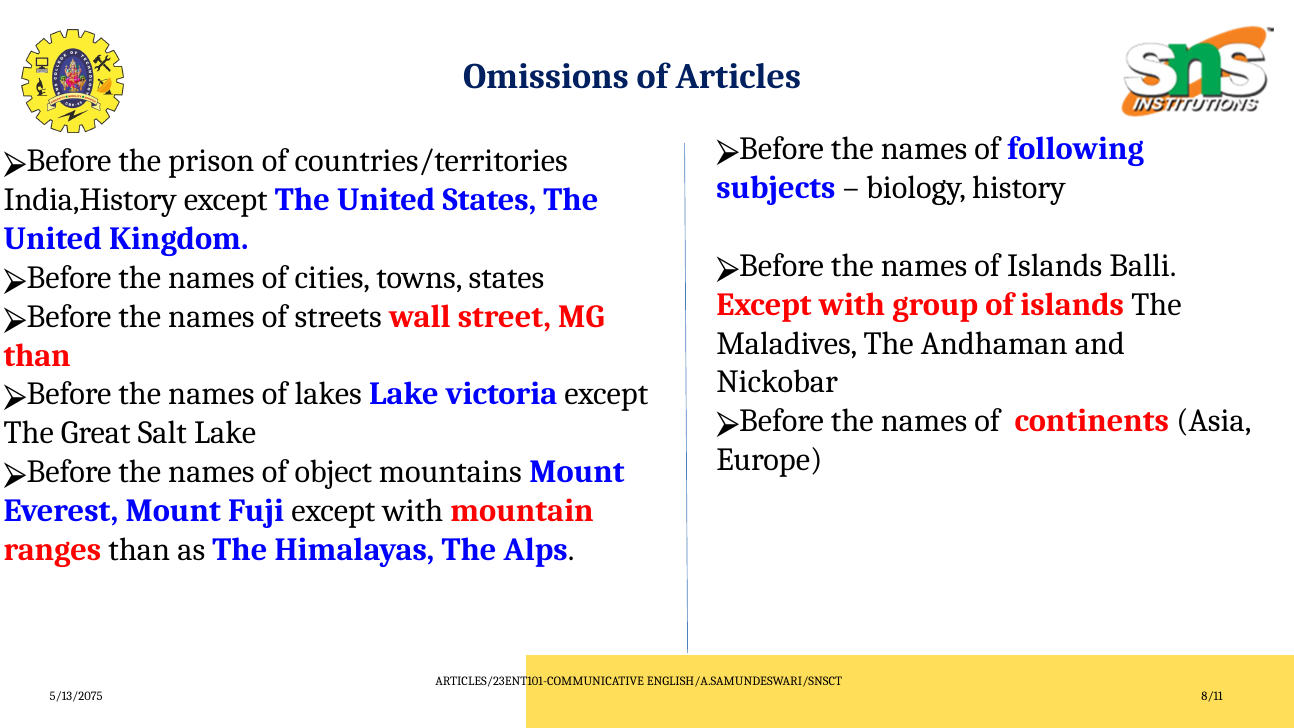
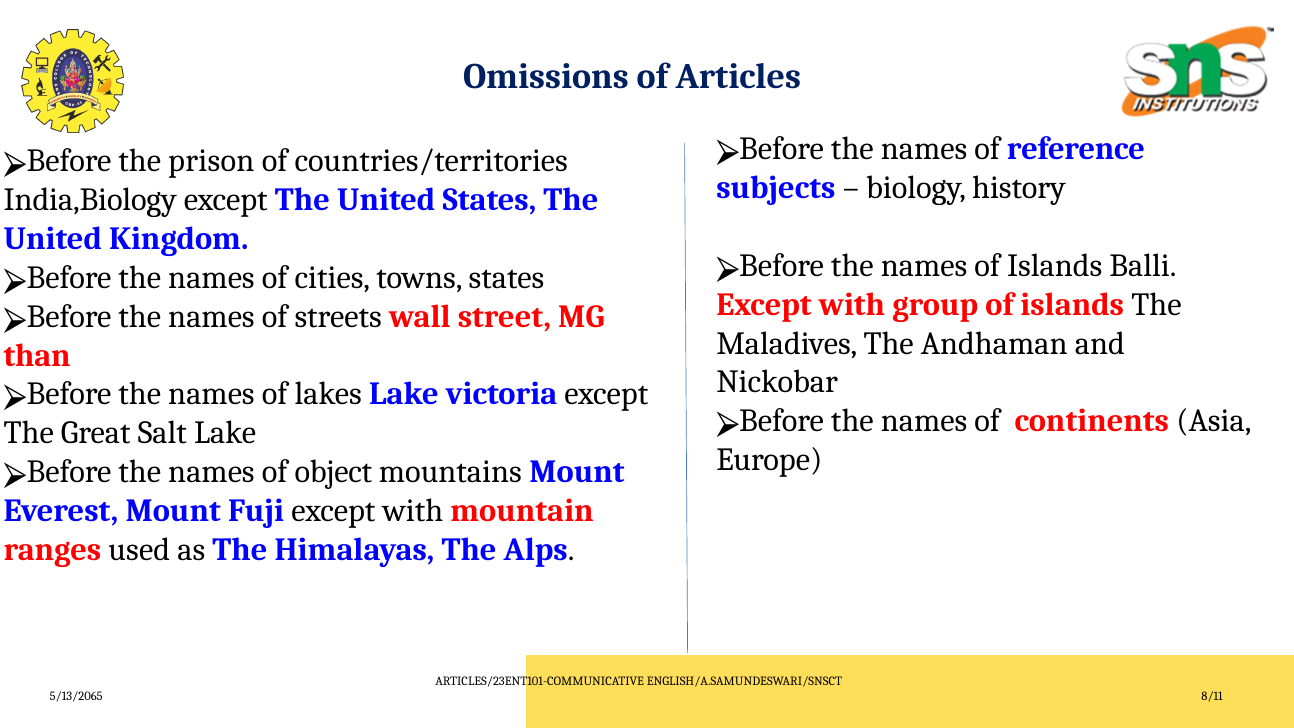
following: following -> reference (1076, 149)
India,History: India,History -> India,Biology (90, 200)
ranges than: than -> used (139, 549)
5/13/2075: 5/13/2075 -> 5/13/2065 (76, 696)
